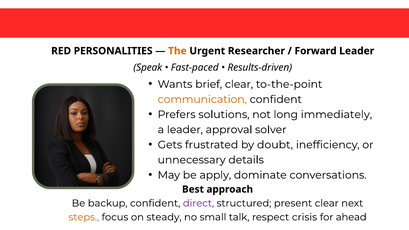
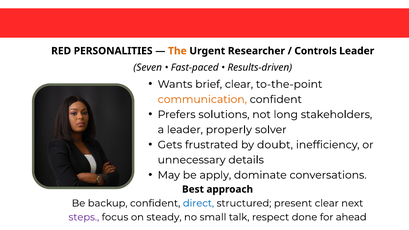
Forward: Forward -> Controls (316, 51)
Speak: Speak -> Seven (148, 67)
immediately: immediately -> stakeholders (336, 115)
approval: approval -> properly (229, 130)
direct colour: purple -> blue (198, 203)
steps colour: orange -> purple (84, 217)
crisis: crisis -> done (305, 217)
